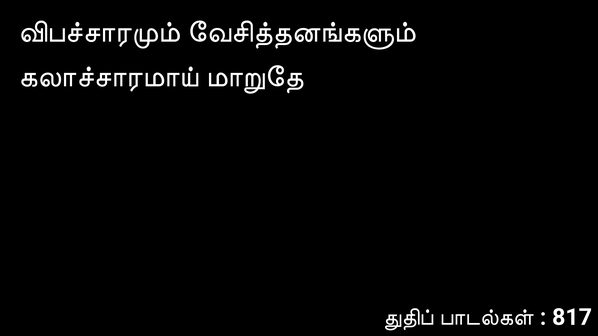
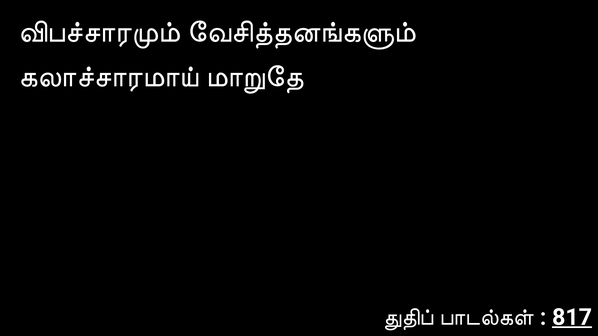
817 underline: none -> present (572, 318)
